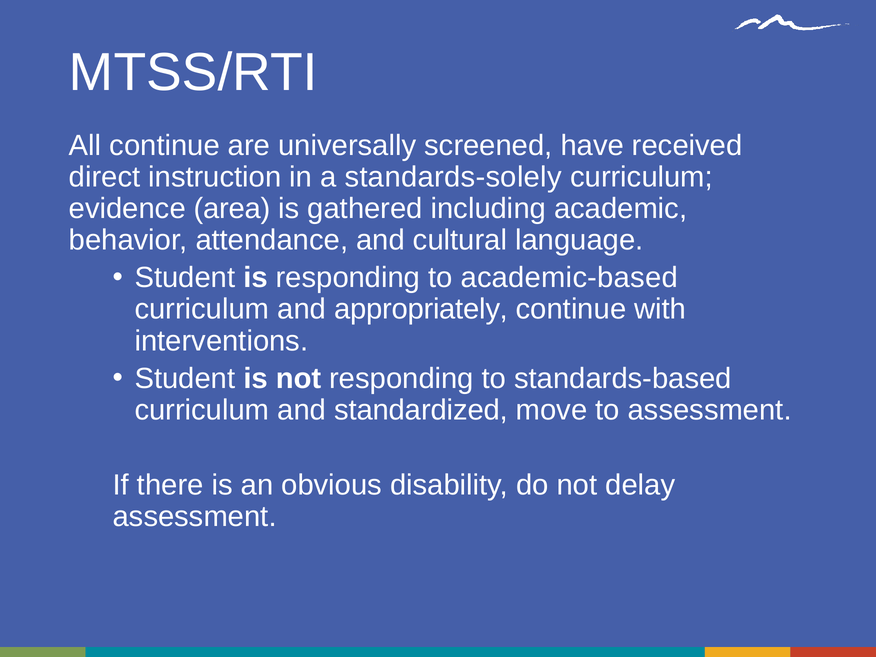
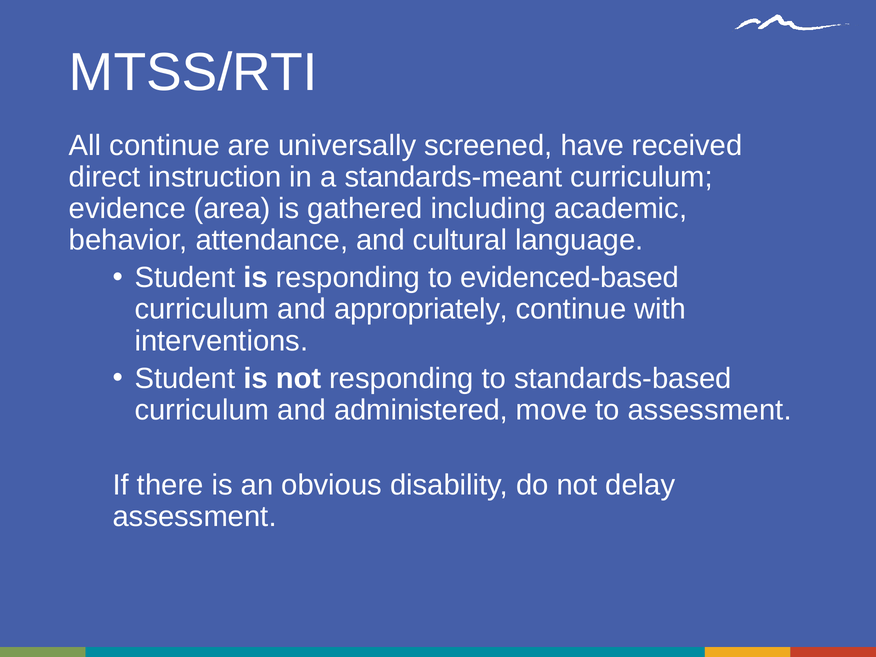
standards-solely: standards-solely -> standards-meant (453, 177)
academic-based: academic-based -> evidenced-based (570, 278)
standardized: standardized -> administered (421, 410)
